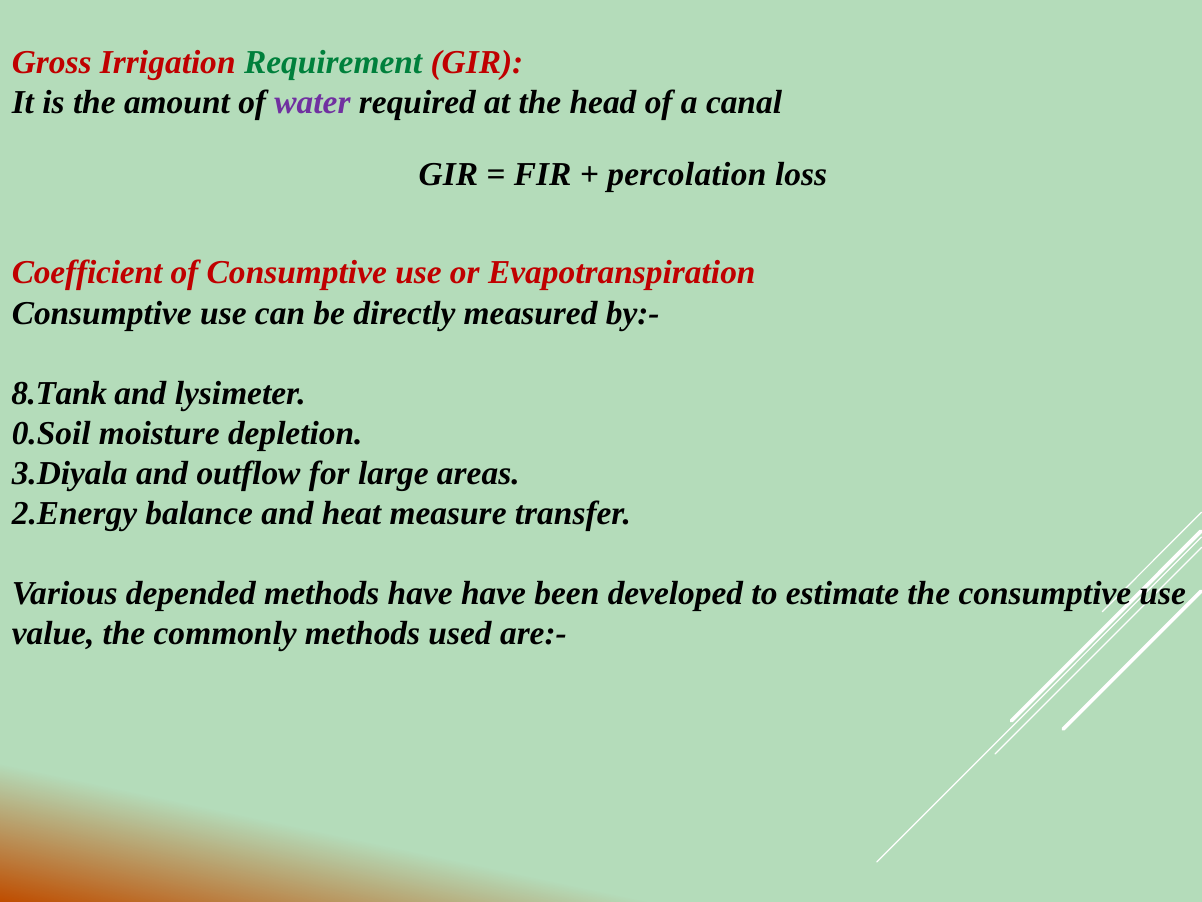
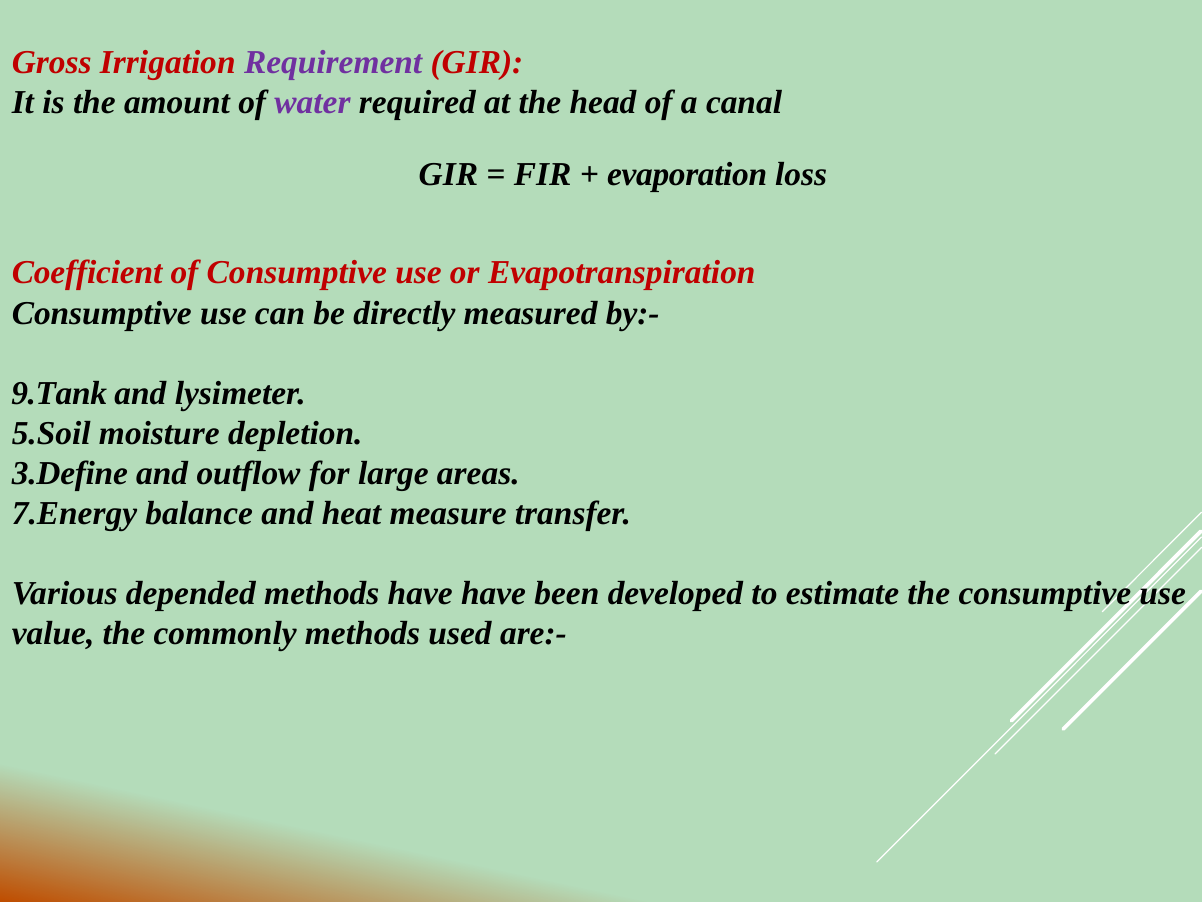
Requirement colour: green -> purple (333, 62)
percolation: percolation -> evaporation (687, 175)
8.Tank: 8.Tank -> 9.Tank (59, 393)
0.Soil: 0.Soil -> 5.Soil (51, 433)
3.Diyala: 3.Diyala -> 3.Define (70, 473)
2.Energy: 2.Energy -> 7.Energy (74, 513)
